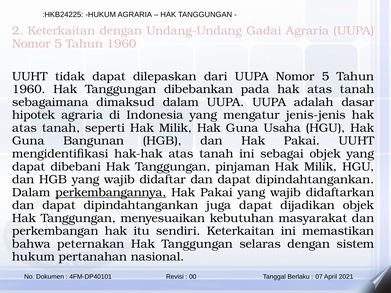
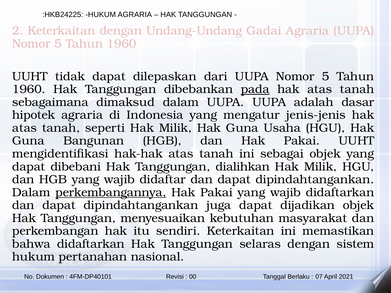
pada underline: none -> present (255, 89)
pinjaman: pinjaman -> dialihkan (243, 167)
bahwa peternakan: peternakan -> didaftarkan (91, 244)
